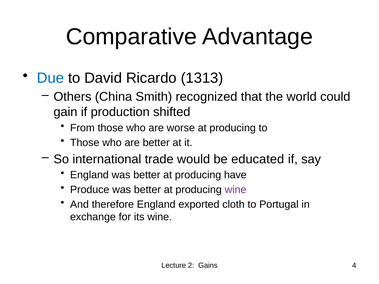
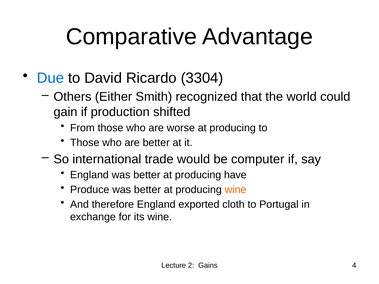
1313: 1313 -> 3304 (202, 78)
China: China -> Either (114, 97)
educated: educated -> computer (258, 159)
wine colour: purple -> orange (236, 190)
